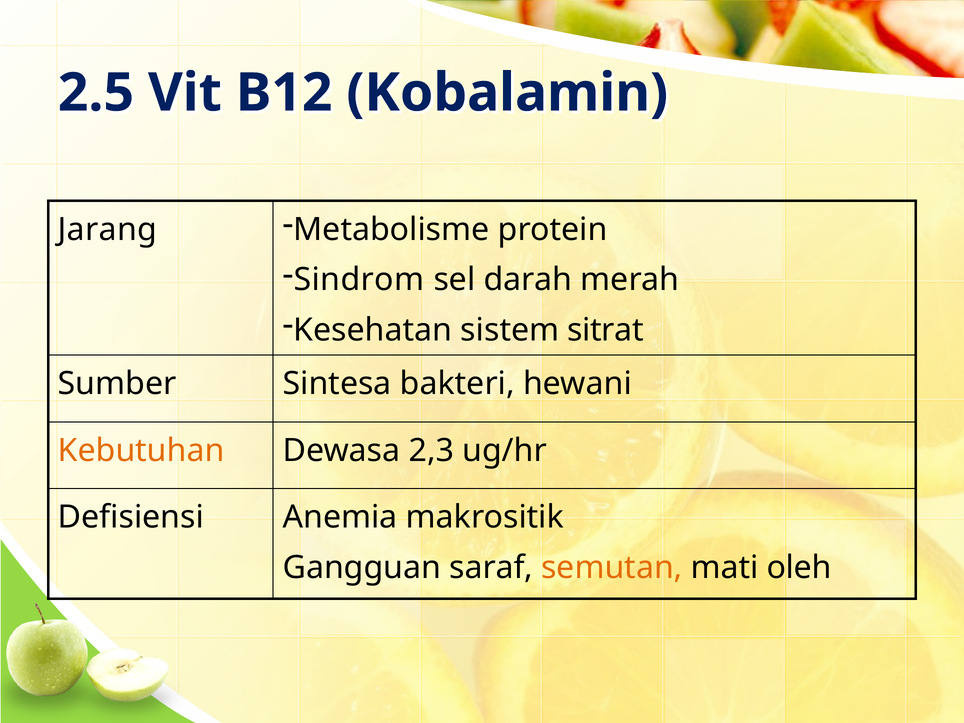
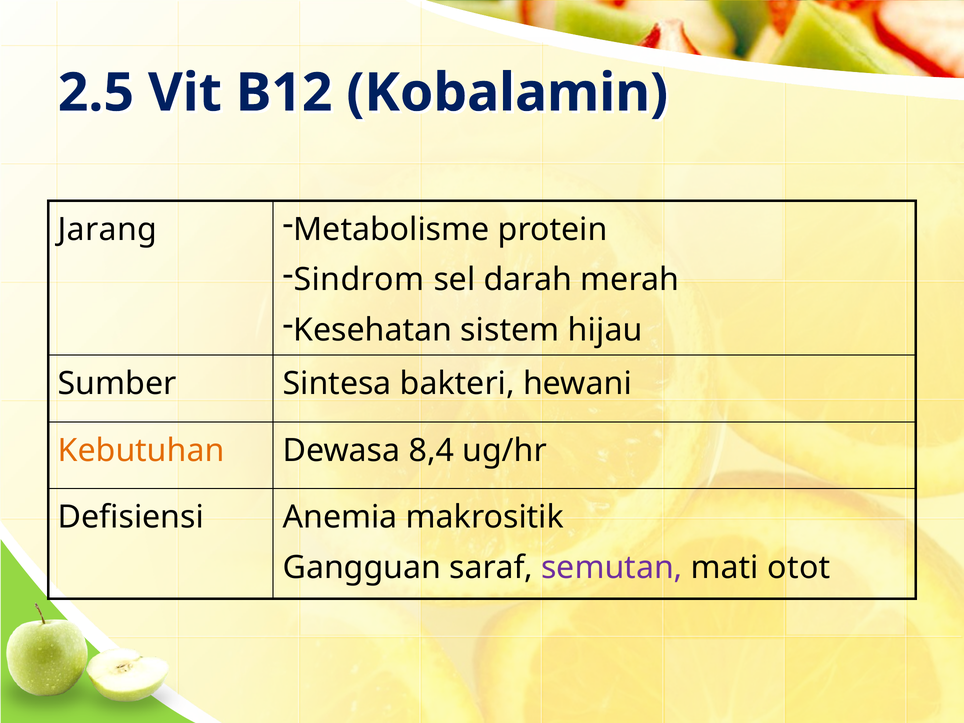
sitrat: sitrat -> hijau (605, 330)
2,3: 2,3 -> 8,4 (431, 450)
semutan colour: orange -> purple (612, 568)
oleh: oleh -> otot (799, 568)
